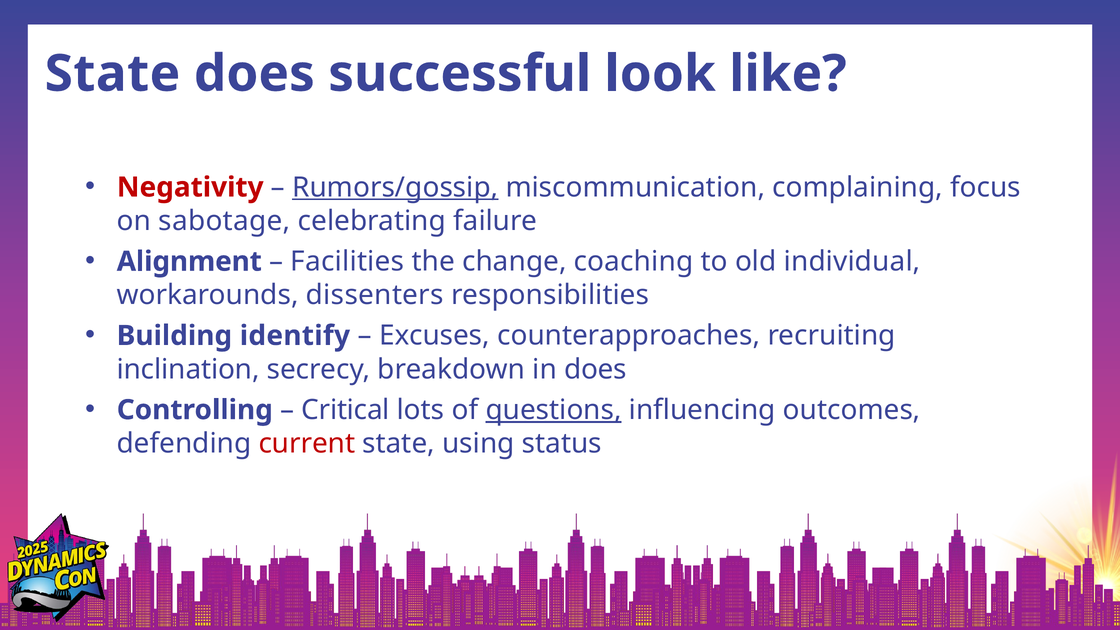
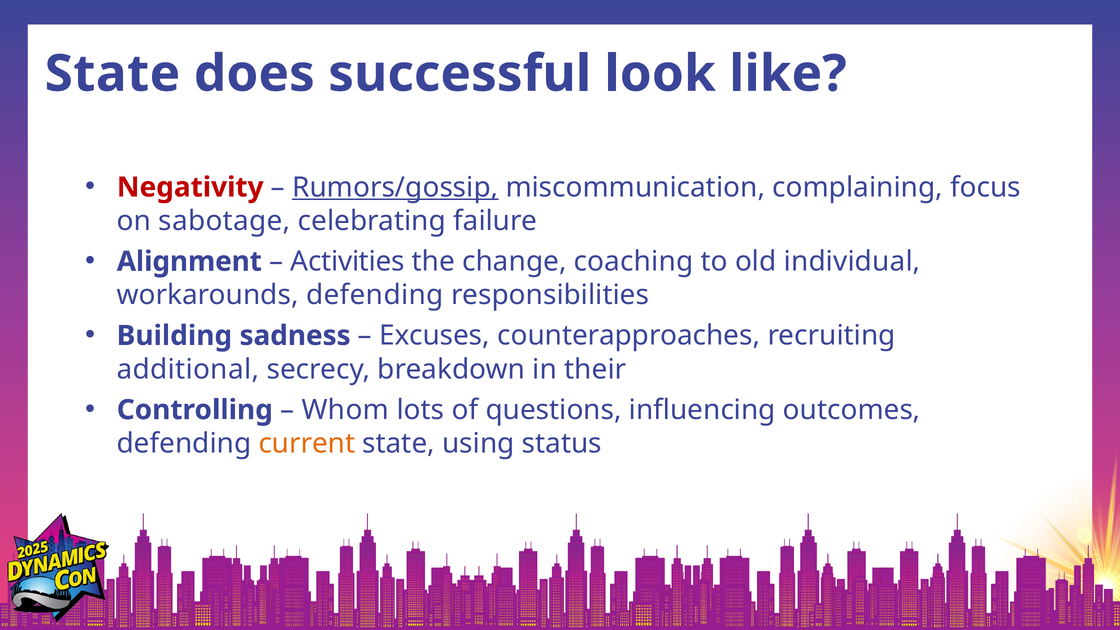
Facilities: Facilities -> Activities (348, 262)
workarounds dissenters: dissenters -> defending (375, 295)
identify: identify -> sadness (295, 336)
inclination: inclination -> additional (188, 369)
in does: does -> their (595, 369)
Critical: Critical -> Whom (345, 410)
questions underline: present -> none (554, 410)
current colour: red -> orange (307, 444)
